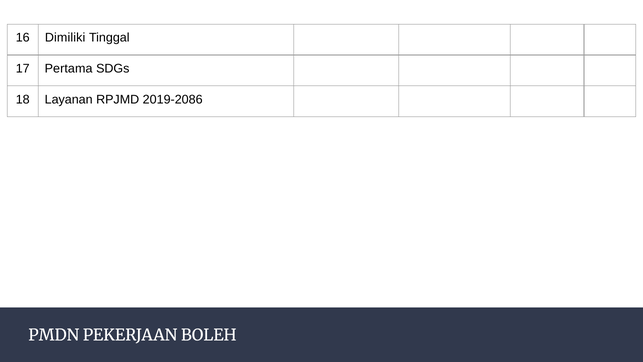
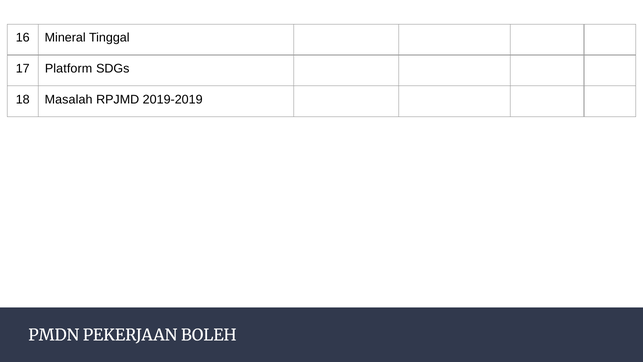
Dimiliki: Dimiliki -> Mineral (65, 38)
Pertama: Pertama -> Platform (69, 69)
Layanan: Layanan -> Masalah (69, 99)
2019-2086: 2019-2086 -> 2019-2019 (173, 99)
